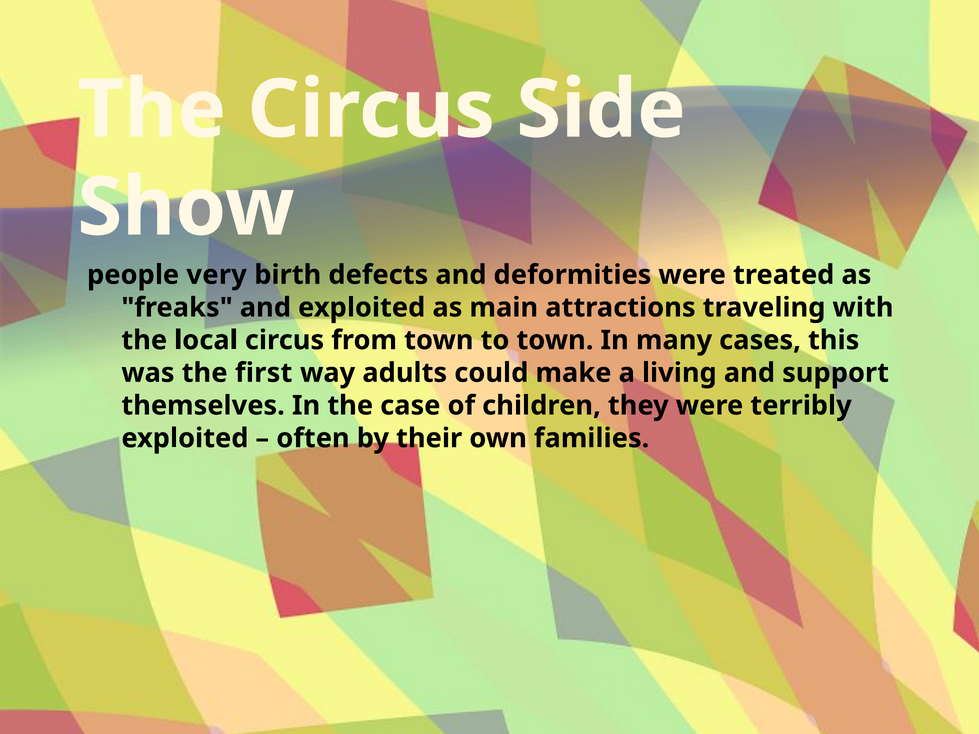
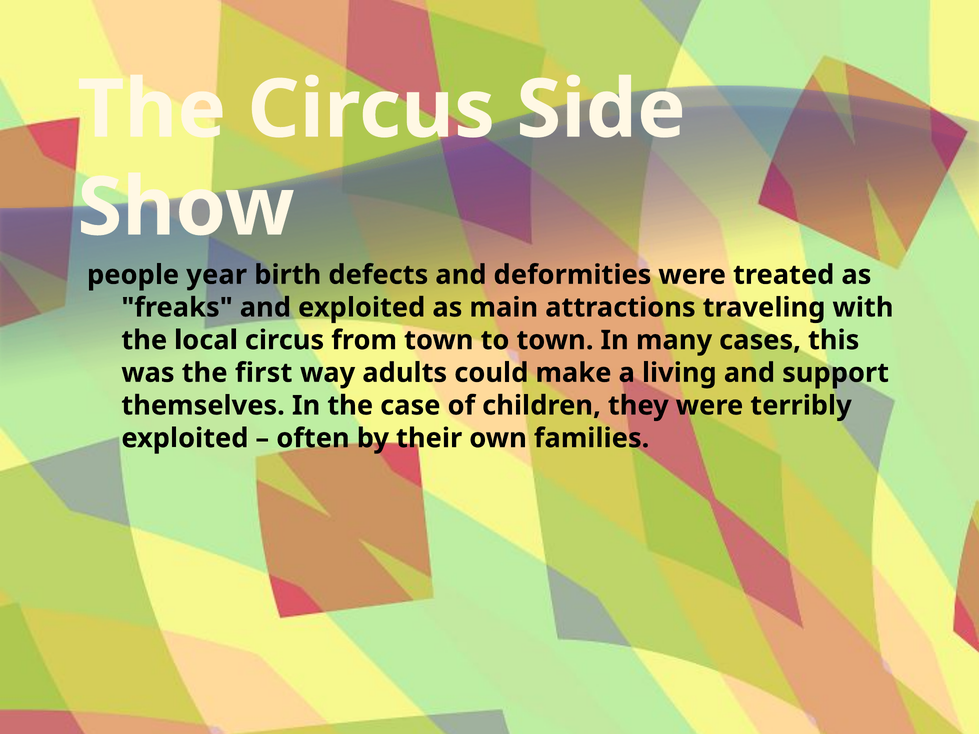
very: very -> year (217, 275)
